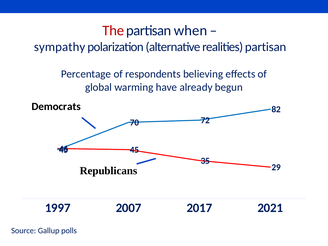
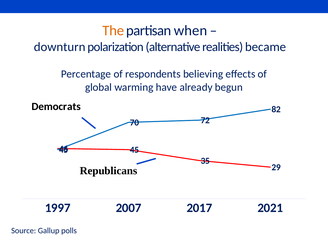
The colour: red -> orange (113, 31)
sympathy: sympathy -> downturn (60, 47)
realities partisan: partisan -> became (266, 47)
